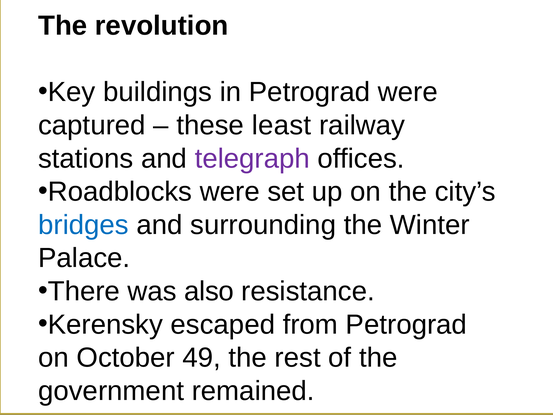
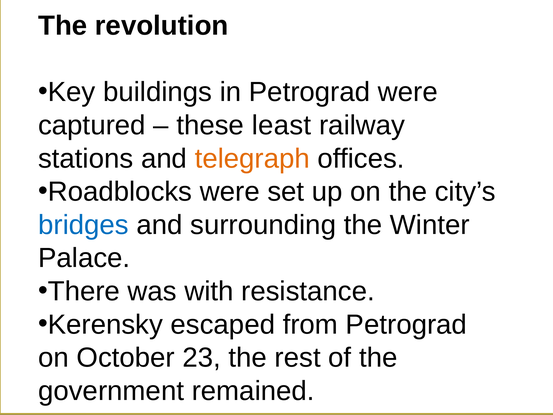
telegraph colour: purple -> orange (252, 158)
also: also -> with (209, 291)
49: 49 -> 23 (202, 358)
